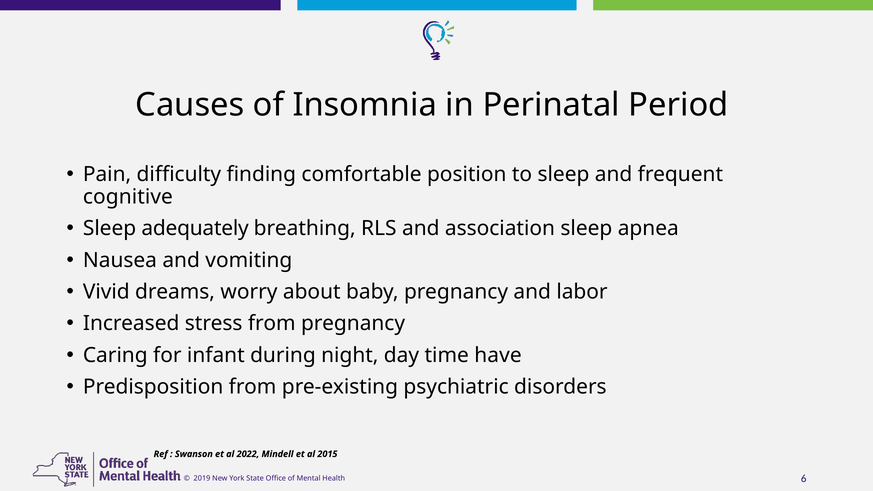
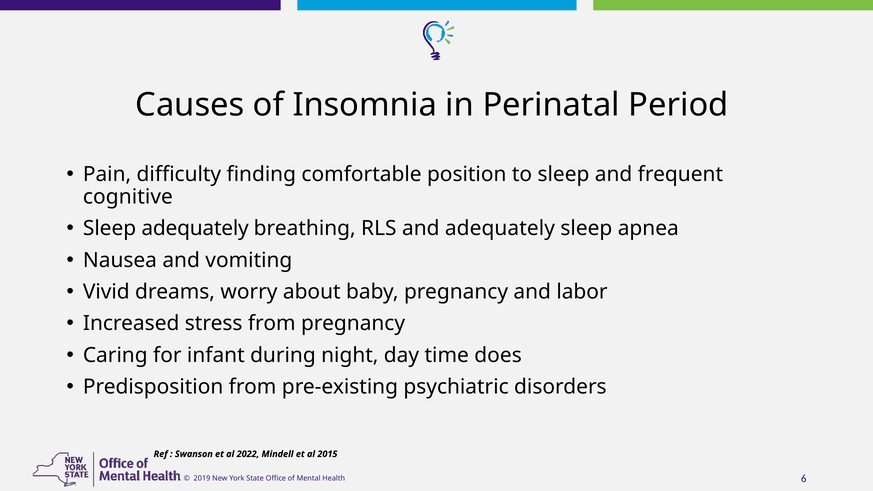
and association: association -> adequately (500, 228)
have: have -> does (498, 355)
